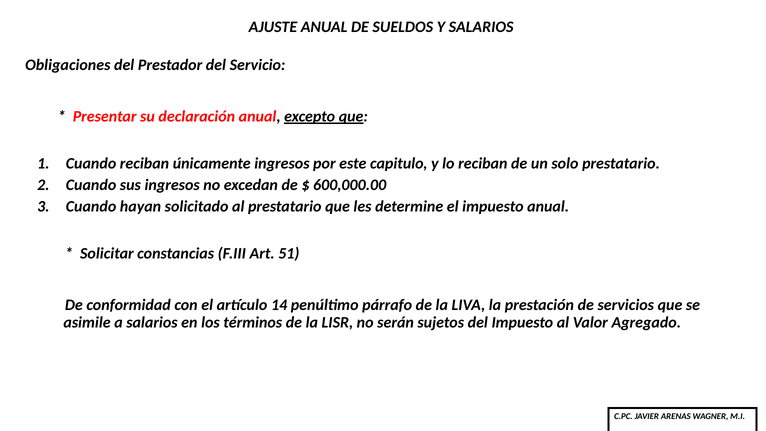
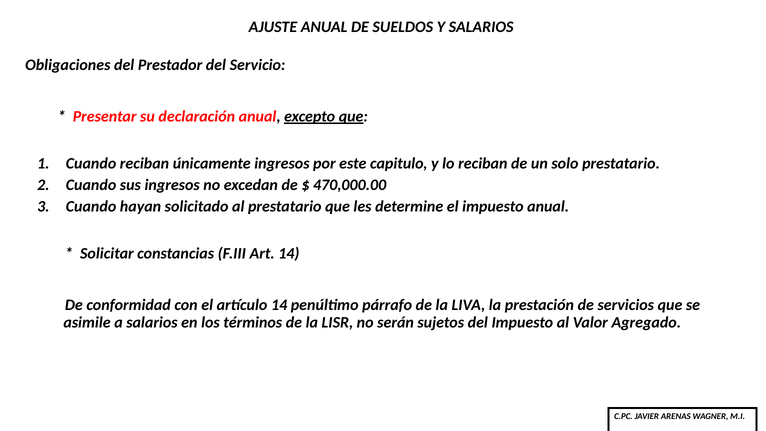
600,000.00: 600,000.00 -> 470,000.00 (350, 185)
Art 51: 51 -> 14 (289, 254)
